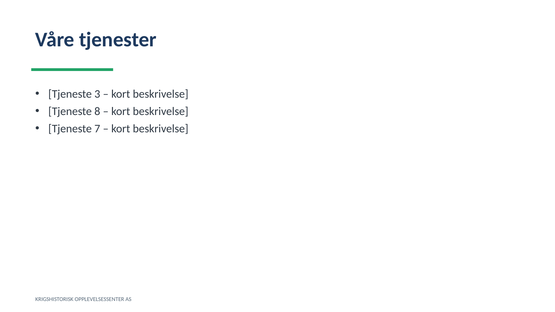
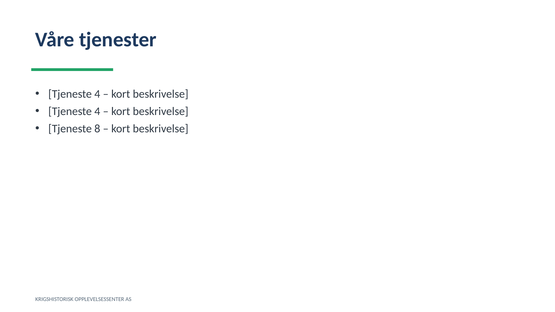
3: 3 -> 4 (97, 94)
8: 8 -> 4 (97, 111)
7: 7 -> 8 (97, 129)
